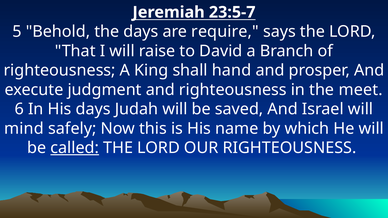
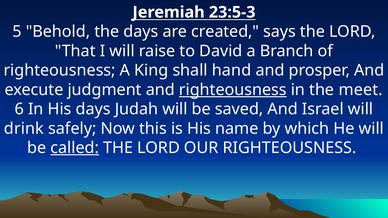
23:5-7: 23:5-7 -> 23:5-3 (232, 12)
require: require -> created (225, 32)
righteousness underline: none -> present (233, 90)
mind: mind -> drink (24, 129)
